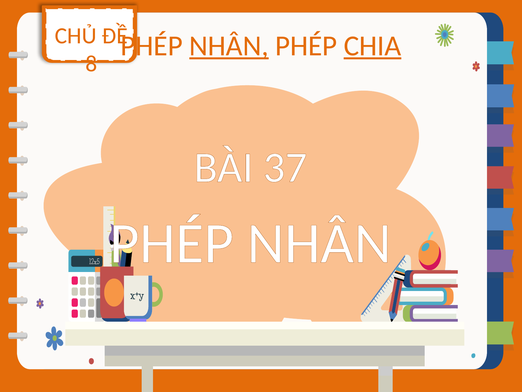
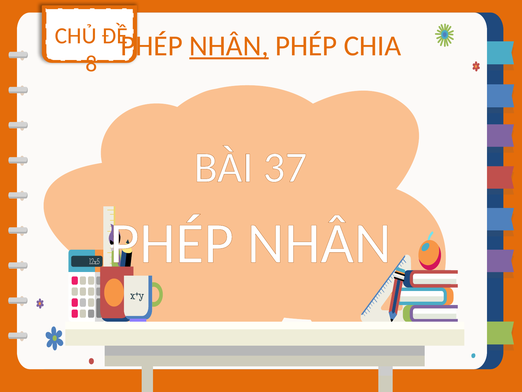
CHIA underline: present -> none (373, 46)
